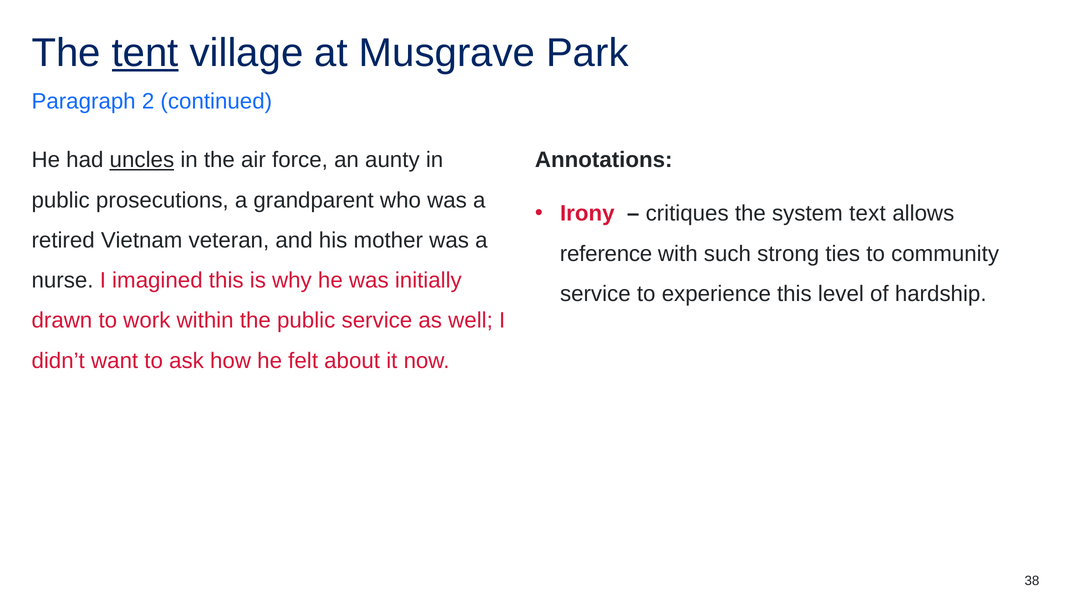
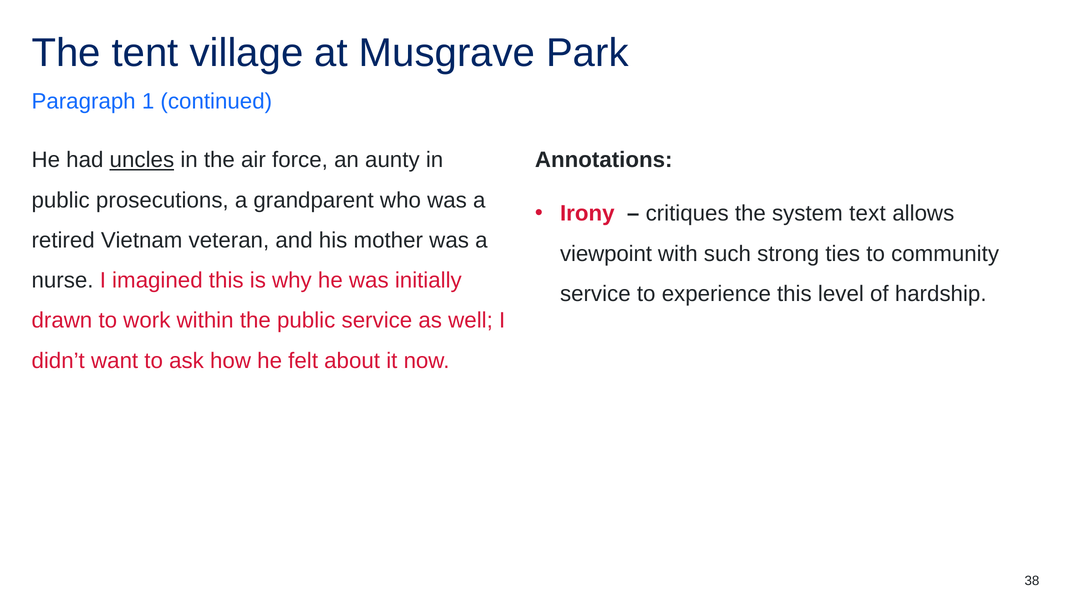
tent underline: present -> none (145, 53)
2: 2 -> 1 (148, 102)
reference: reference -> viewpoint (606, 254)
